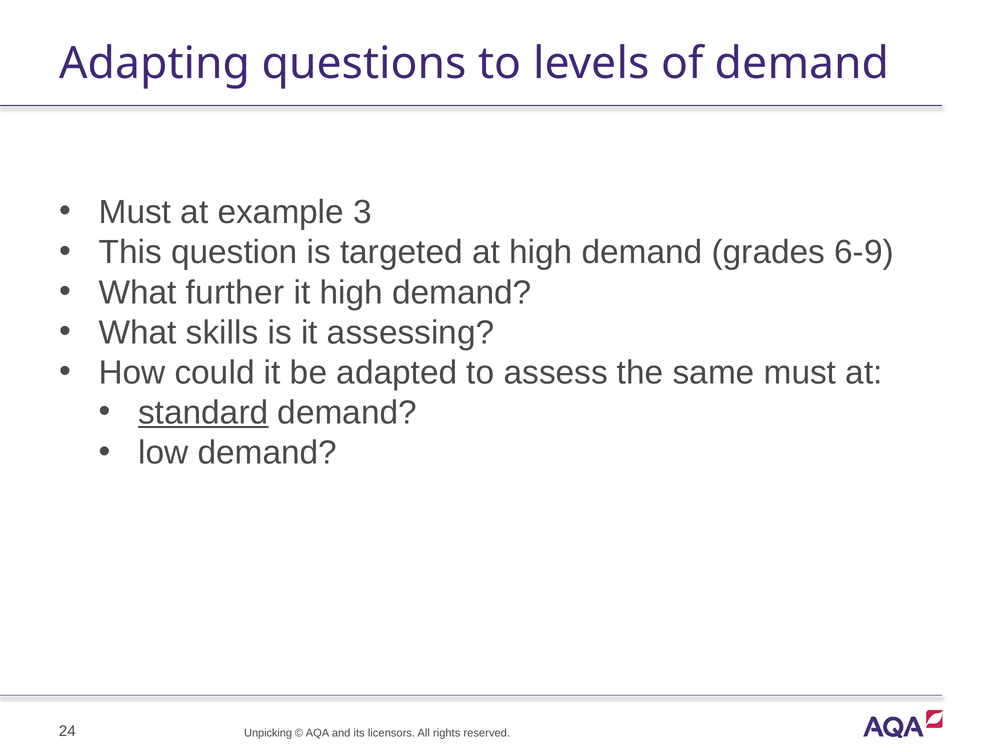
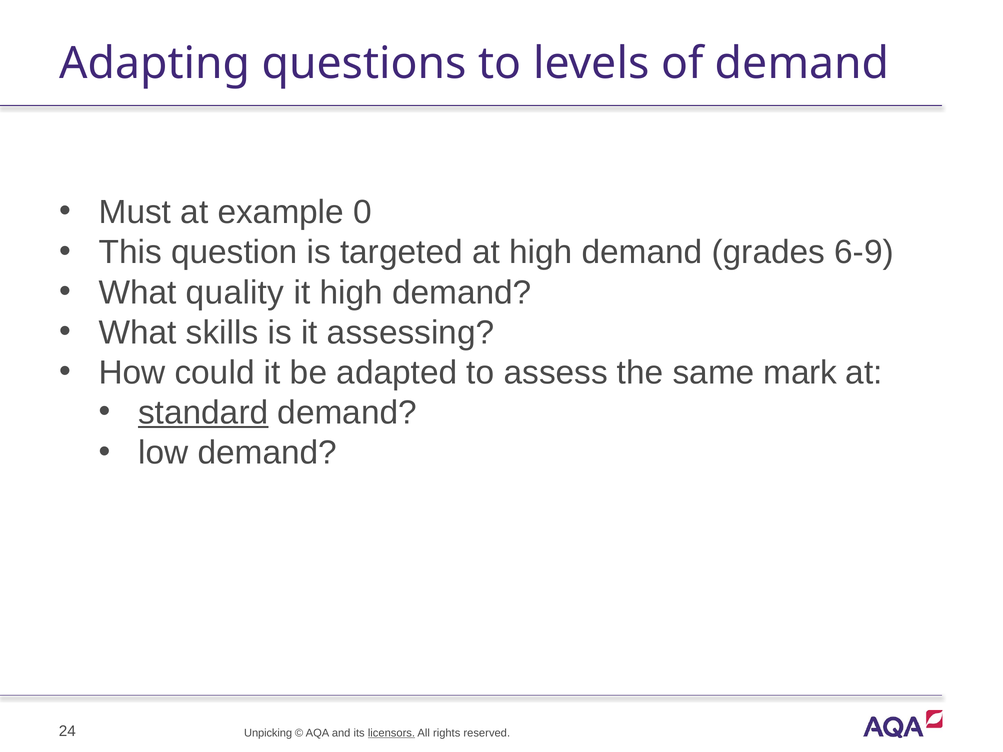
3: 3 -> 0 (363, 212)
further: further -> quality (235, 293)
same must: must -> mark (800, 373)
licensors underline: none -> present (391, 733)
